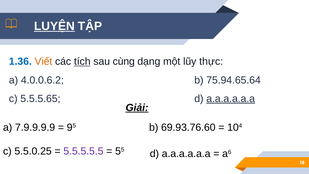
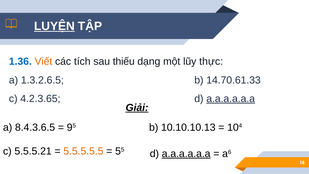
tích underline: present -> none (82, 62)
cùng: cùng -> thiếu (124, 62)
4.0.0.6.2: 4.0.0.6.2 -> 1.3.2.6.5 (42, 80)
75.94.65.64: 75.94.65.64 -> 14.70.61.33 (234, 80)
5.5.5.65: 5.5.5.65 -> 4.2.3.65 (40, 99)
7.9.9.9.9: 7.9.9.9.9 -> 8.4.3.6.5 (35, 127)
69.93.76.60: 69.93.76.60 -> 10.10.10.13 (188, 127)
5.5.0.25: 5.5.0.25 -> 5.5.5.21 (33, 151)
5.5.5.5.5 colour: purple -> orange (83, 151)
a.a.a.a.a.a underline: none -> present (186, 154)
